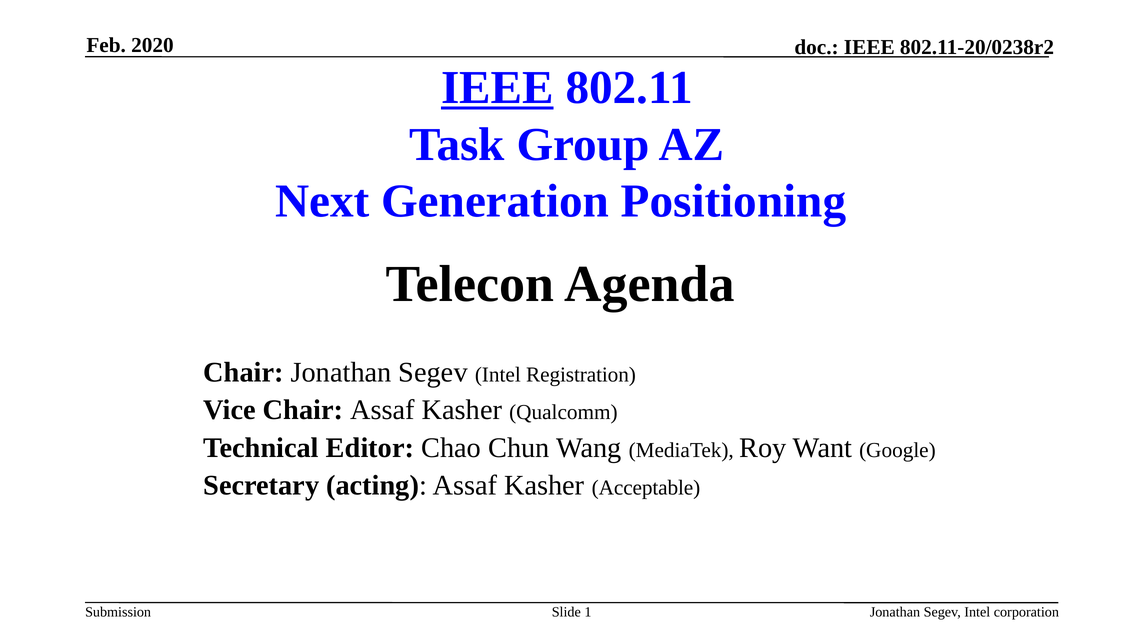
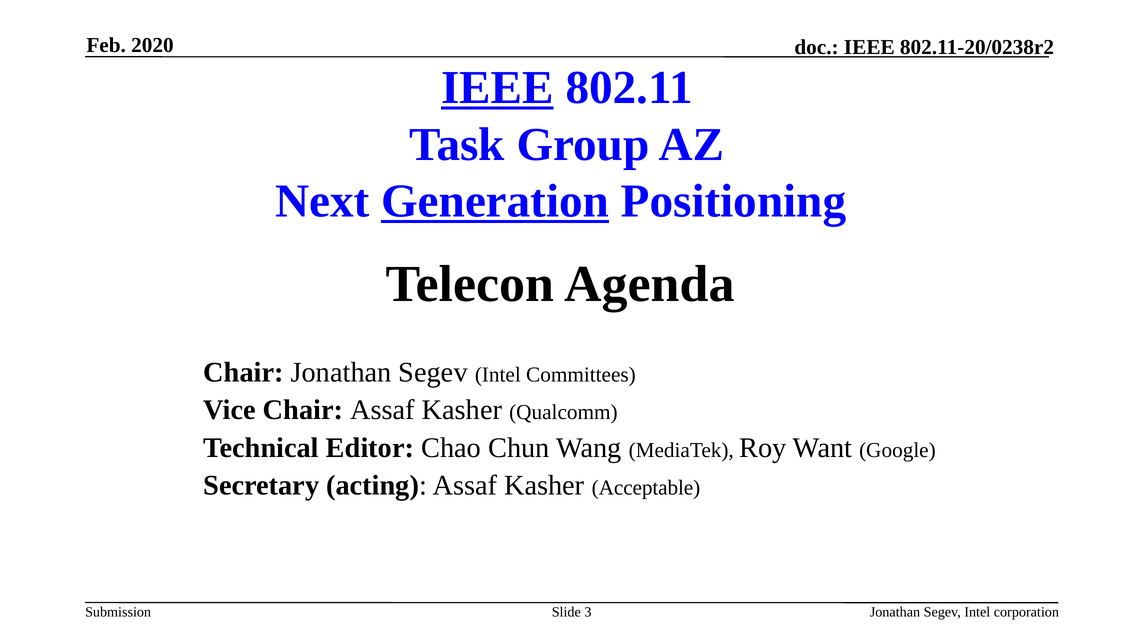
Generation underline: none -> present (495, 201)
Registration: Registration -> Committees (581, 375)
1: 1 -> 3 (588, 612)
